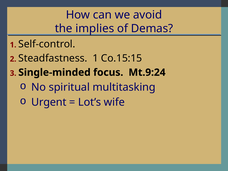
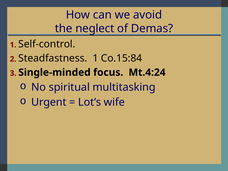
implies: implies -> neglect (95, 29)
Co.15:15: Co.15:15 -> Co.15:84 (122, 58)
Mt.9:24: Mt.9:24 -> Mt.4:24 (147, 72)
